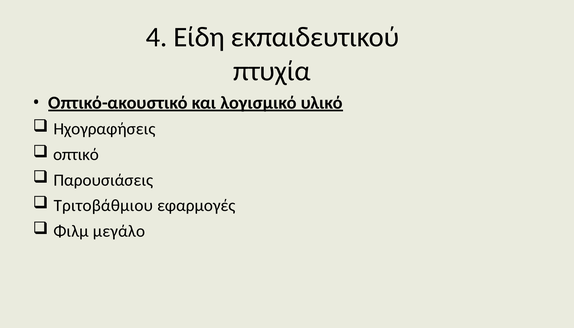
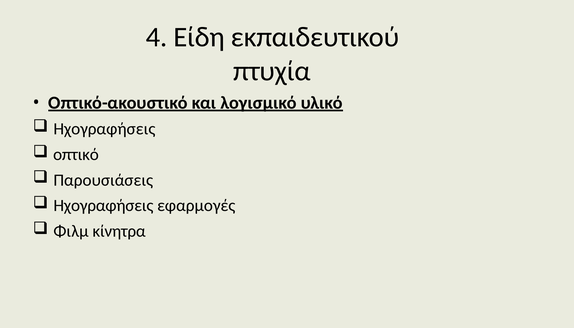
Τριτοβάθμιου: Τριτοβάθμιου -> Ηχογραφήσεις (103, 206)
μεγάλο: μεγάλο -> κίνητρα (119, 231)
